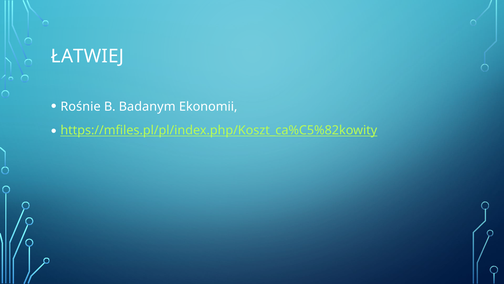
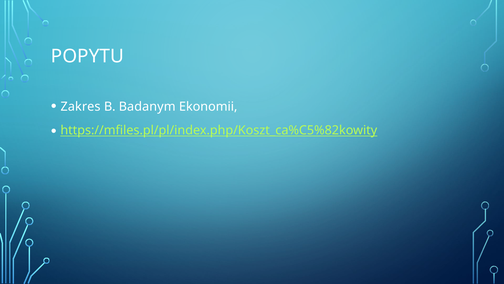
ŁATWIEJ: ŁATWIEJ -> POPYTU (87, 56)
Rośnie: Rośnie -> Zakres (81, 106)
